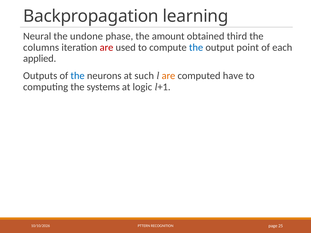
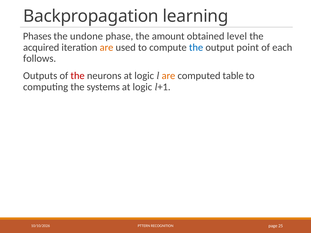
Neural: Neural -> Phases (37, 36)
third: third -> level (237, 36)
columns: columns -> acquired (41, 47)
are colour: red -> orange (106, 47)
applied: applied -> follows (40, 59)
the colour: blue -> red (78, 76)
neurons at such: such -> logic (144, 76)
have: have -> table (233, 76)
